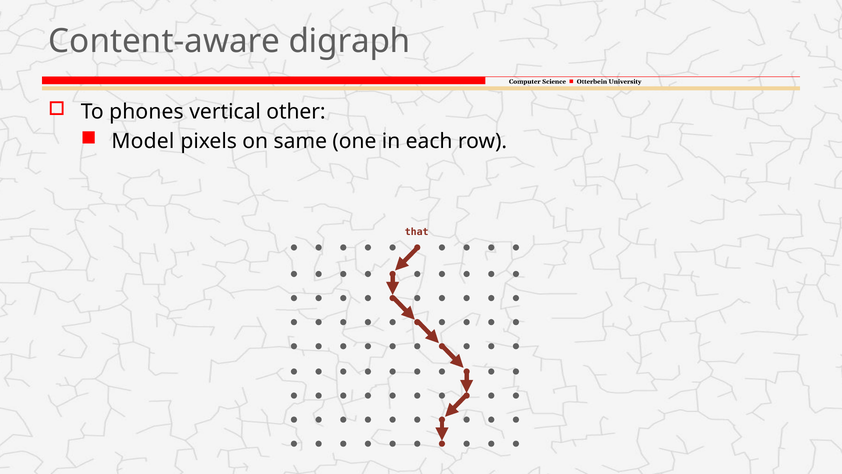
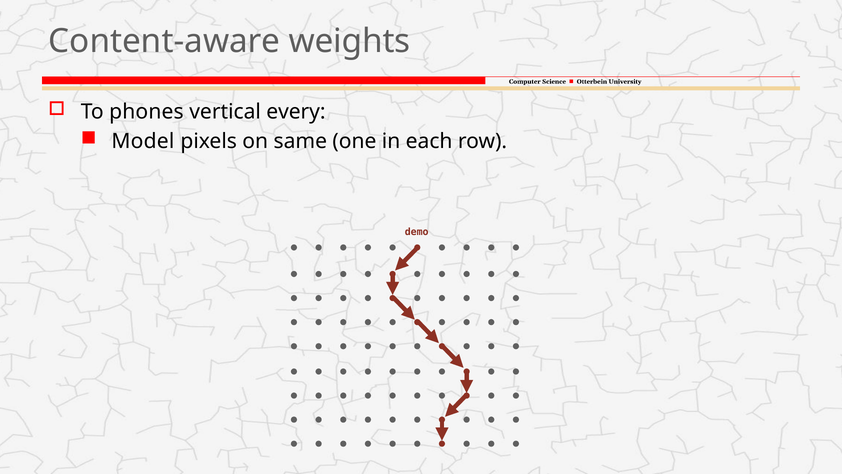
digraph: digraph -> weights (349, 41)
other: other -> every (296, 112)
that: that -> demo (417, 232)
